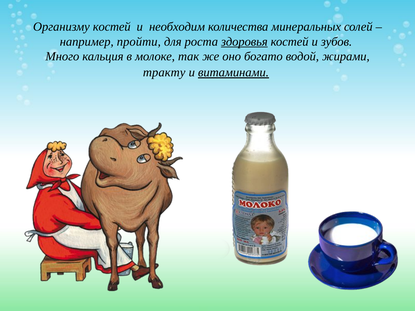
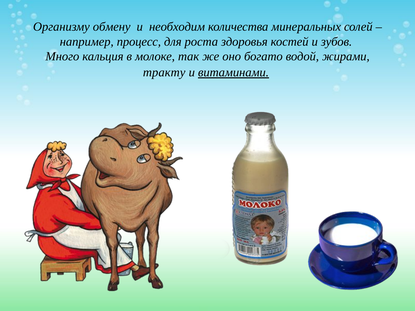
Организму костей: костей -> обмену (112, 27)
пройти: пройти -> процесс (139, 42)
здоровья underline: present -> none (244, 42)
